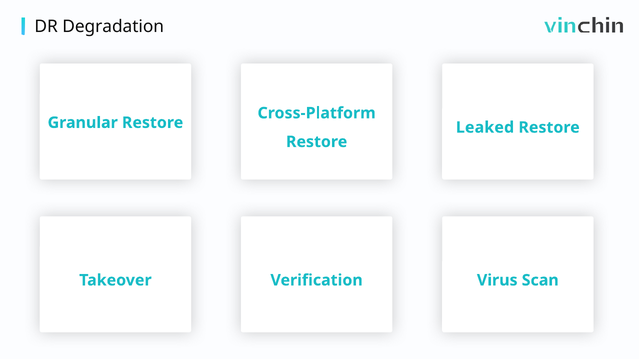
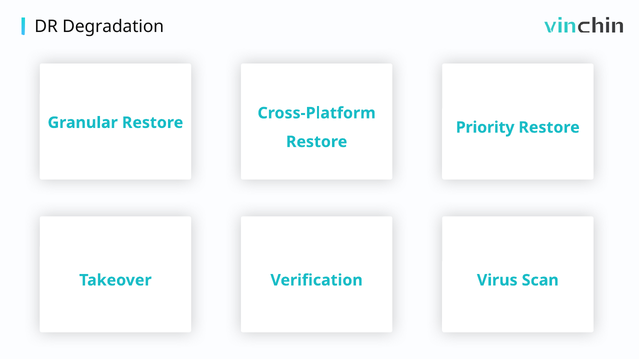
Leaked: Leaked -> Priority (485, 128)
